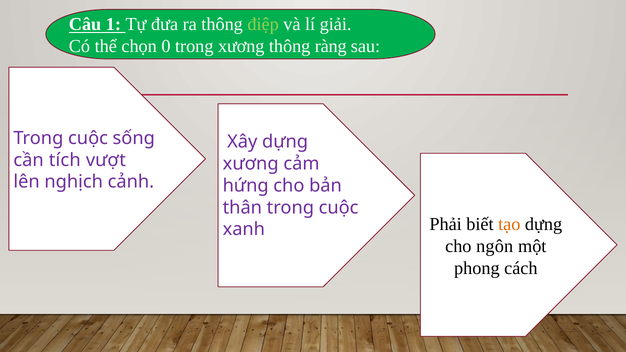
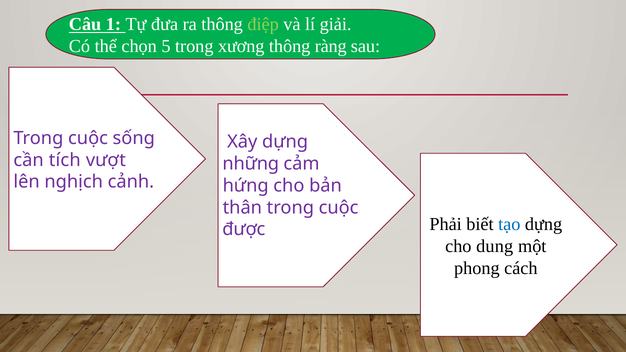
0: 0 -> 5 (166, 46)
xương: xương -> những (251, 164)
xanh: xanh -> được (244, 229)
tạo colour: orange -> blue (509, 224)
ngôn: ngôn -> dung (495, 246)
